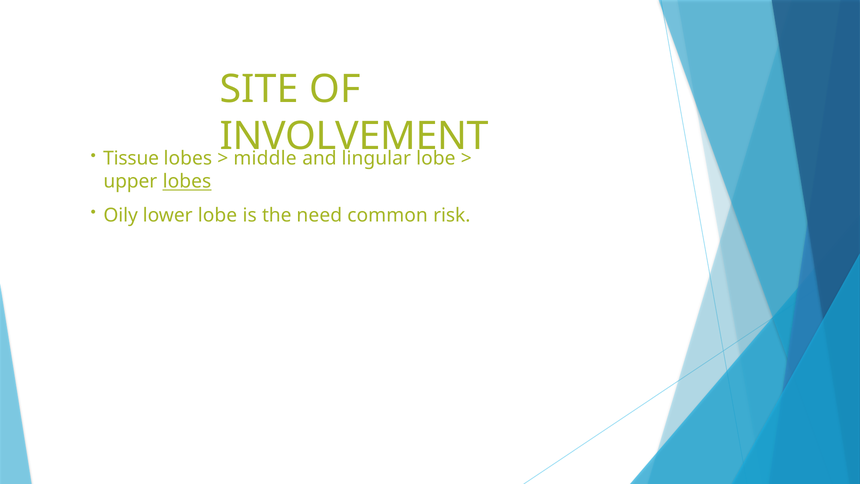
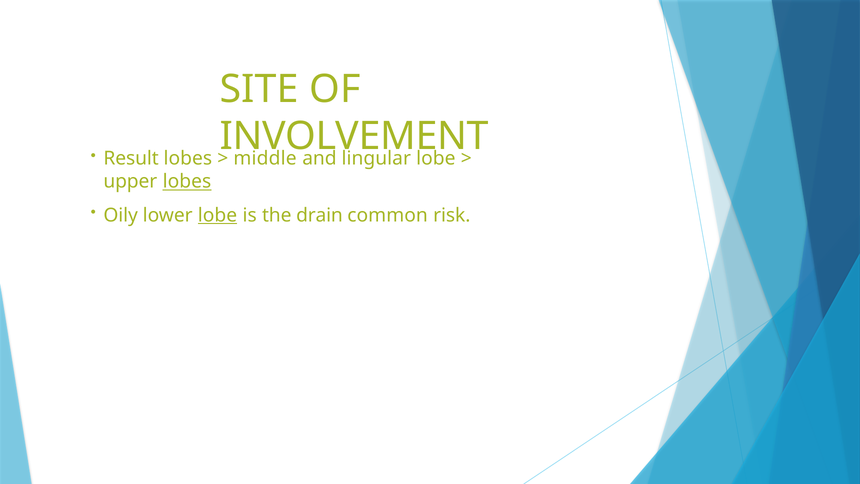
Tissue: Tissue -> Result (131, 159)
lobe underline: none -> present (217, 215)
need: need -> drain (319, 215)
